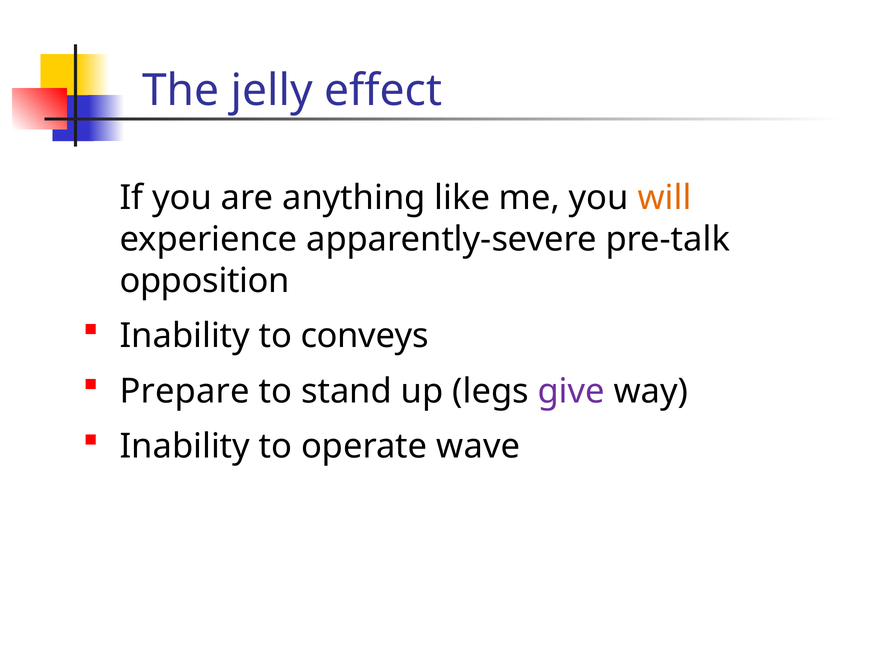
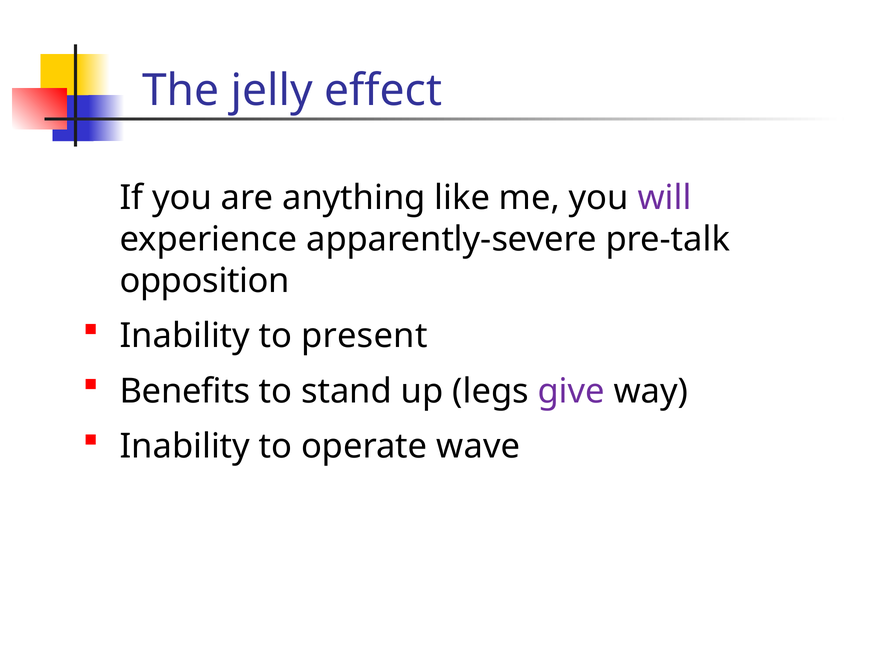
will colour: orange -> purple (665, 198)
conveys: conveys -> present (364, 336)
Prepare: Prepare -> Benefits (185, 391)
